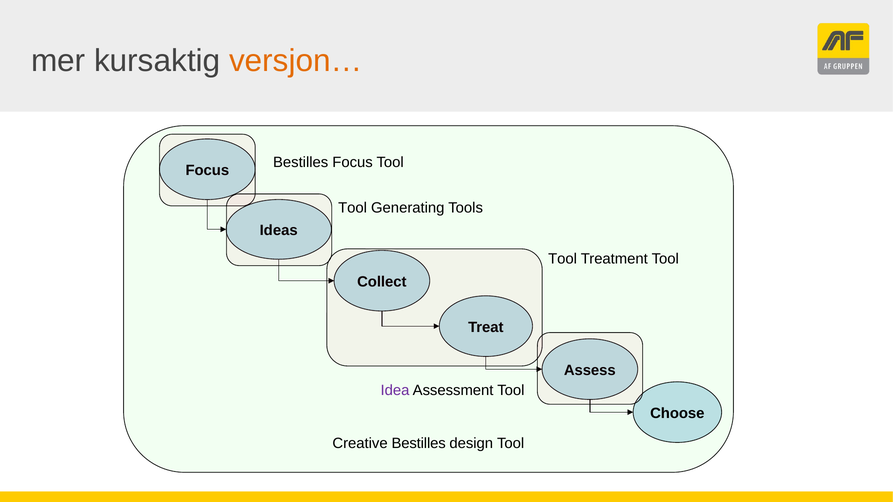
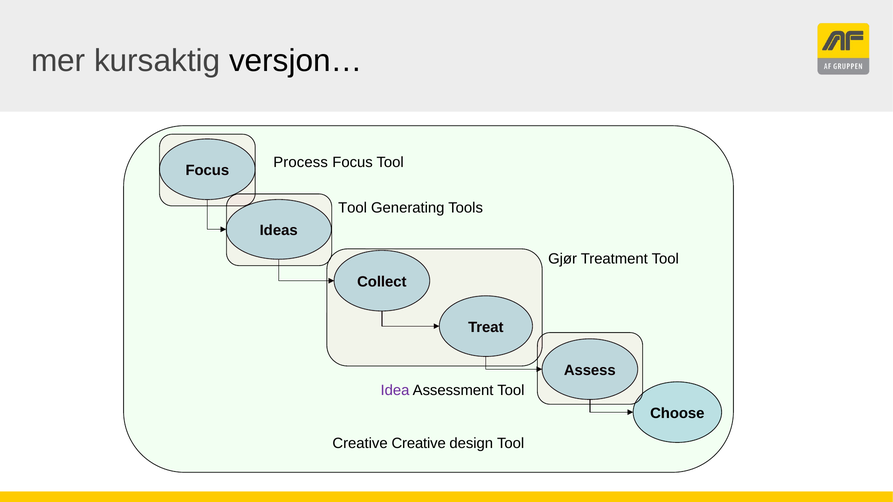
versjon… colour: orange -> black (296, 61)
Bestilles: Bestilles -> Process (301, 162)
Tool: Tool -> Gjør (563, 259)
Creative Bestilles: Bestilles -> Creative (419, 443)
